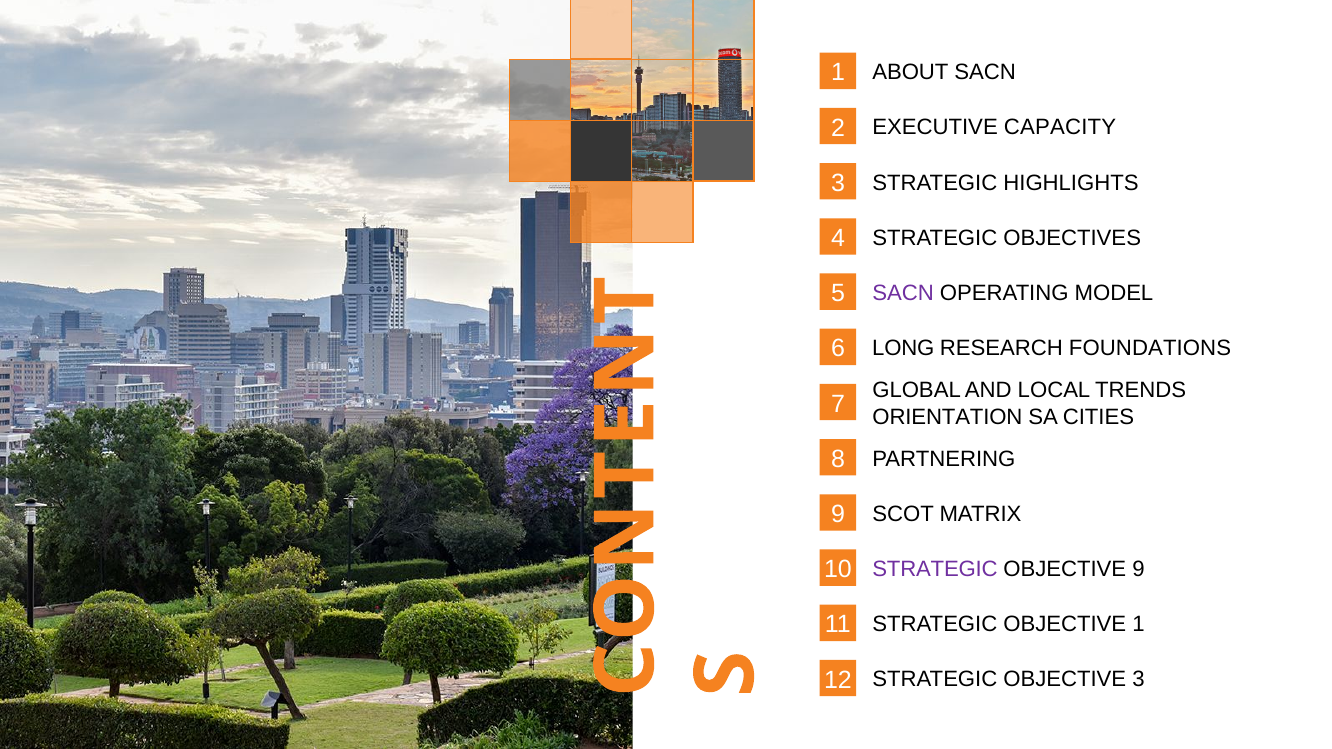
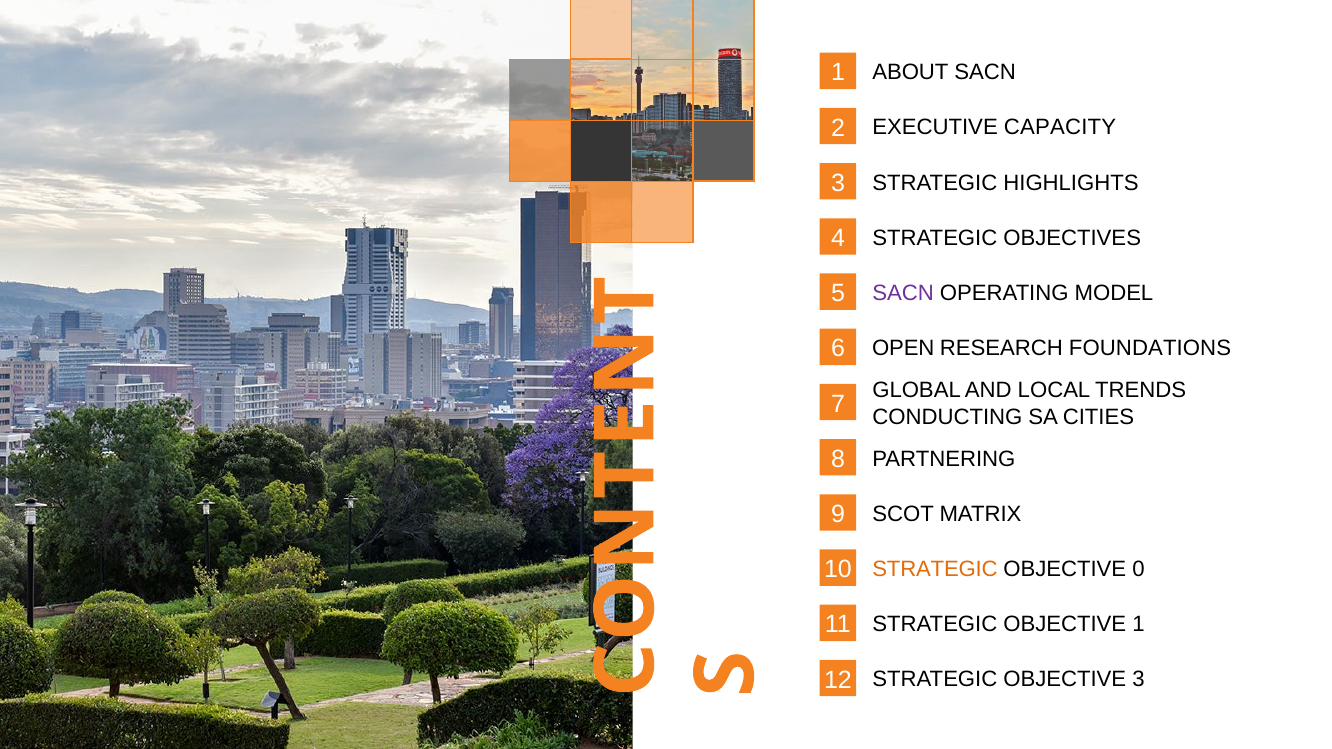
LONG: LONG -> OPEN (903, 349)
ORIENTATION: ORIENTATION -> CONDUCTING (947, 417)
STRATEGIC colour: purple -> orange (935, 569)
OBJECTIVE 9: 9 -> 0 (1139, 569)
